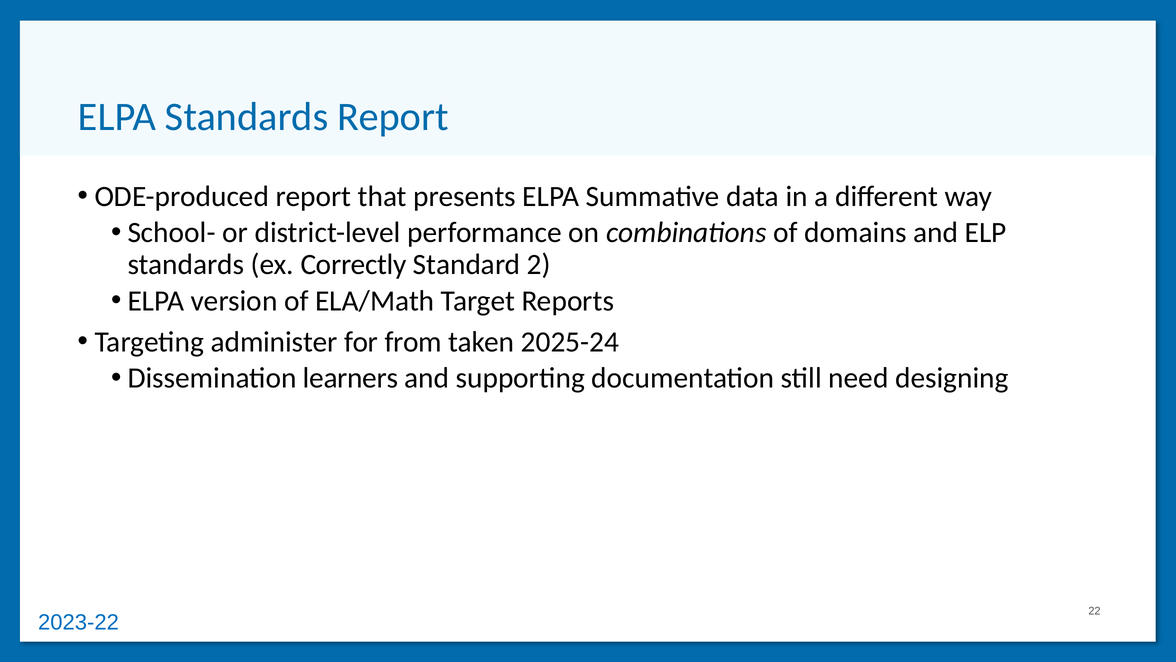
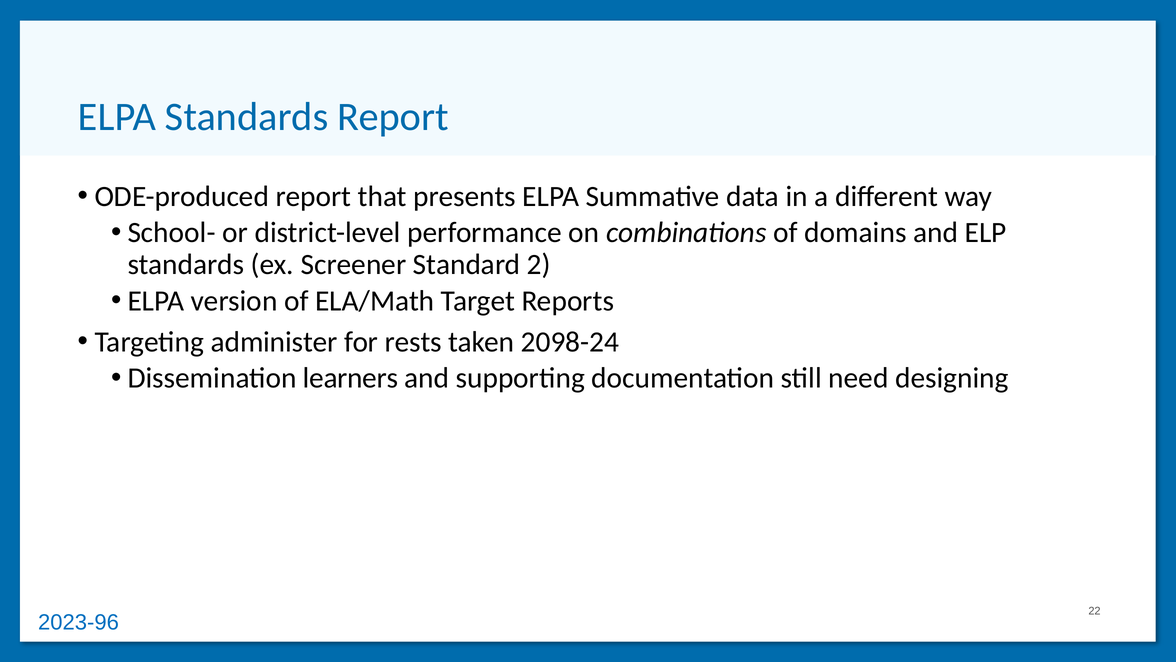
Correctly: Correctly -> Screener (353, 264)
from: from -> rests (413, 342)
2025-24: 2025-24 -> 2098-24 (570, 342)
2023-22: 2023-22 -> 2023-96 (78, 622)
